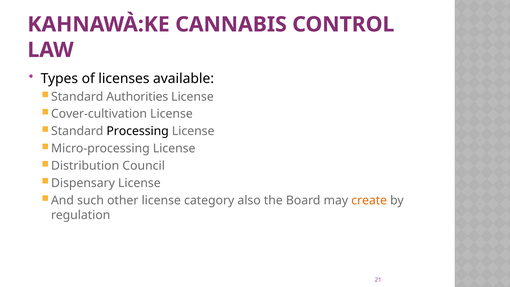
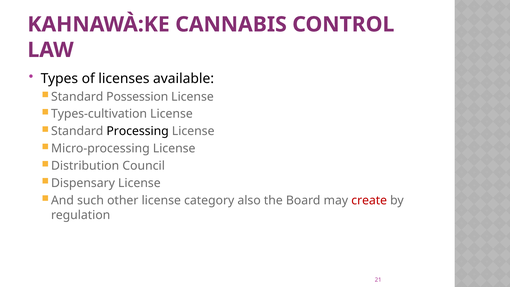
Authorities: Authorities -> Possession (137, 97)
Cover-cultivation: Cover-cultivation -> Types-cultivation (99, 114)
create colour: orange -> red (369, 200)
